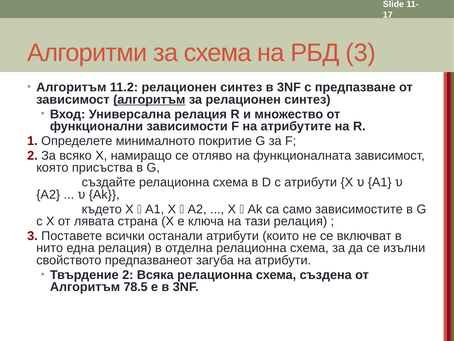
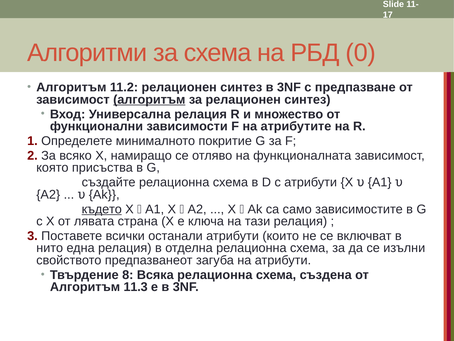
РБД 3: 3 -> 0 (361, 53)
където underline: none -> present (102, 209)
Твърдение 2: 2 -> 8 (128, 275)
78.5: 78.5 -> 11.3 (136, 287)
